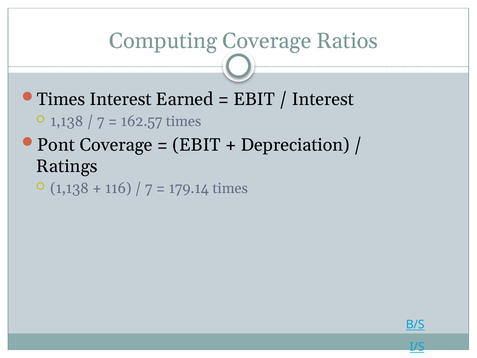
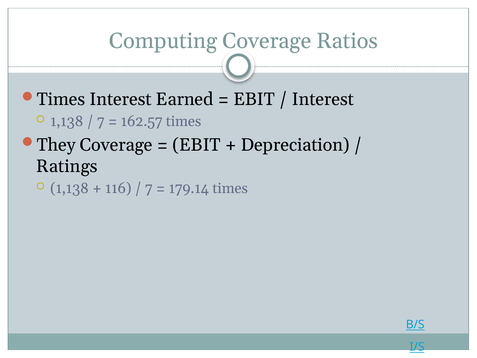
Pont: Pont -> They (56, 145)
